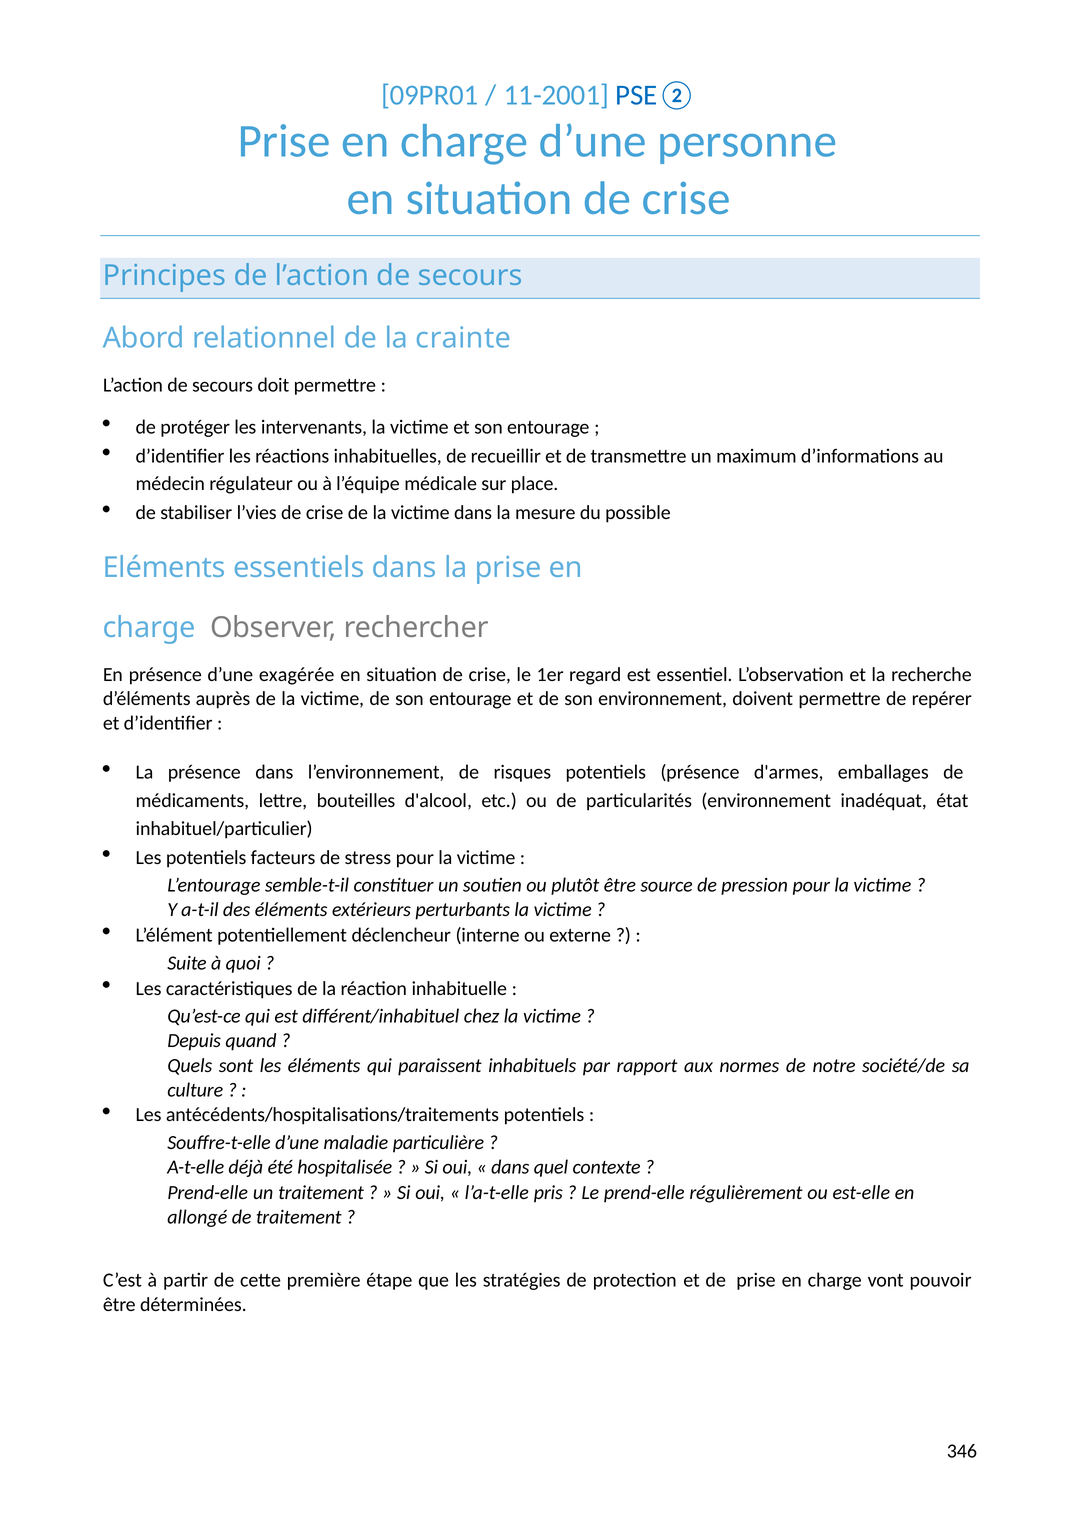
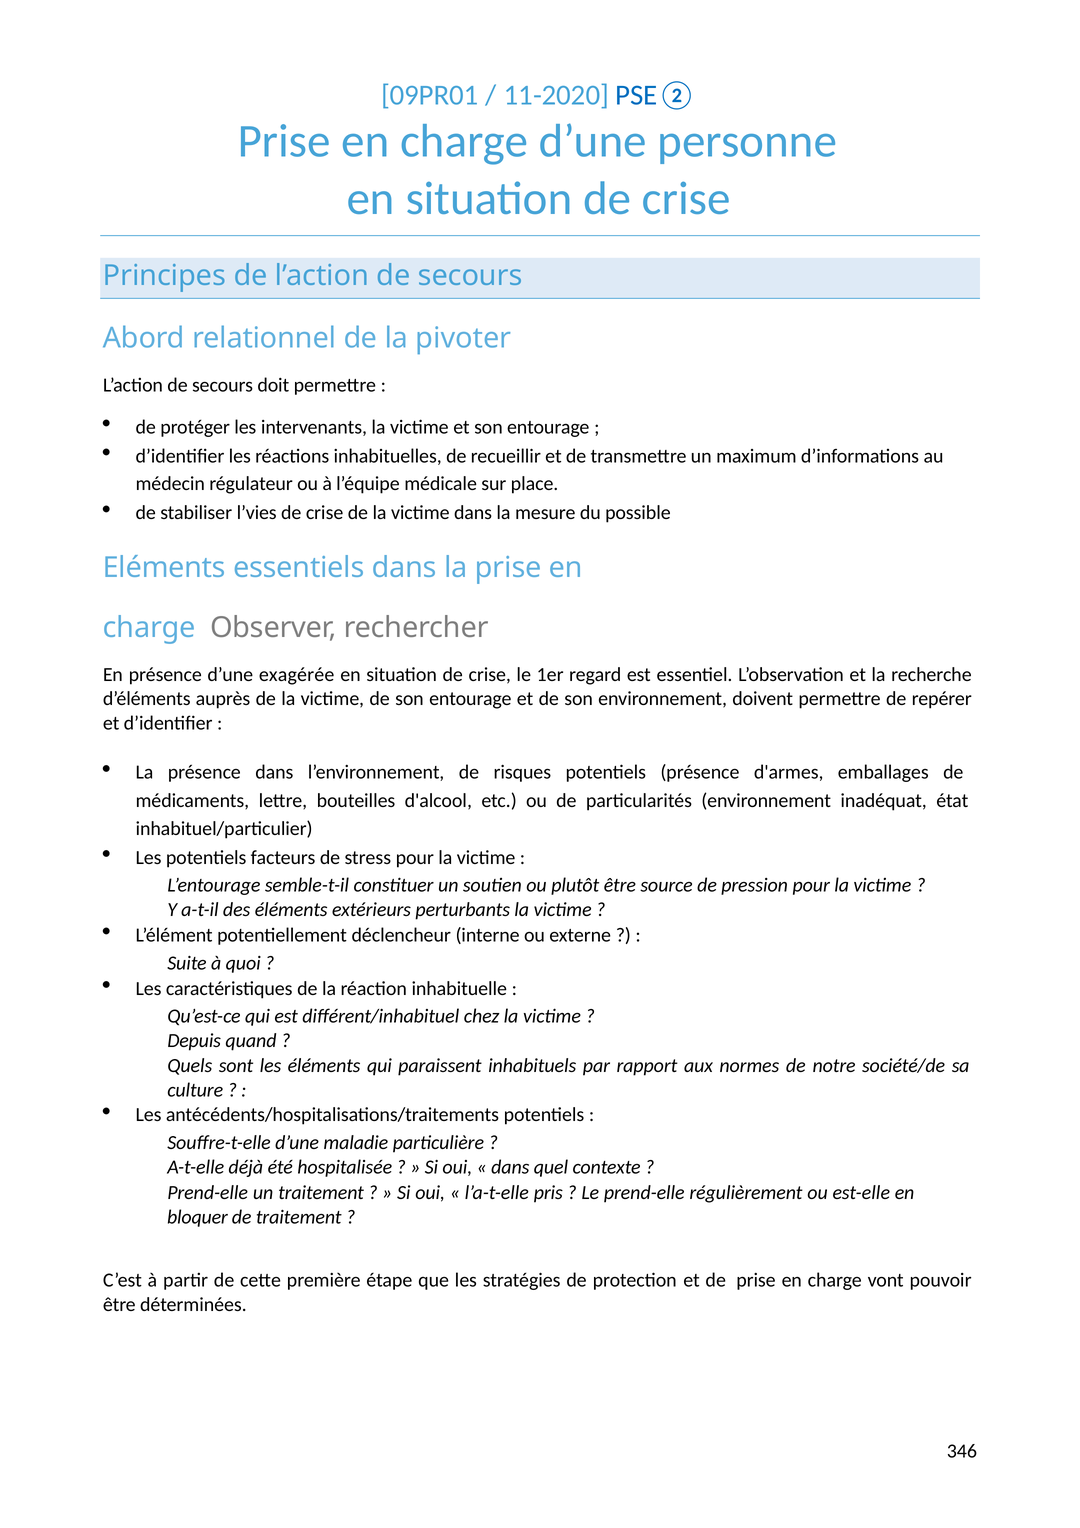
11-2001: 11-2001 -> 11-2020 (556, 95)
crainte: crainte -> pivoter (463, 338)
allongé: allongé -> bloquer (197, 1217)
